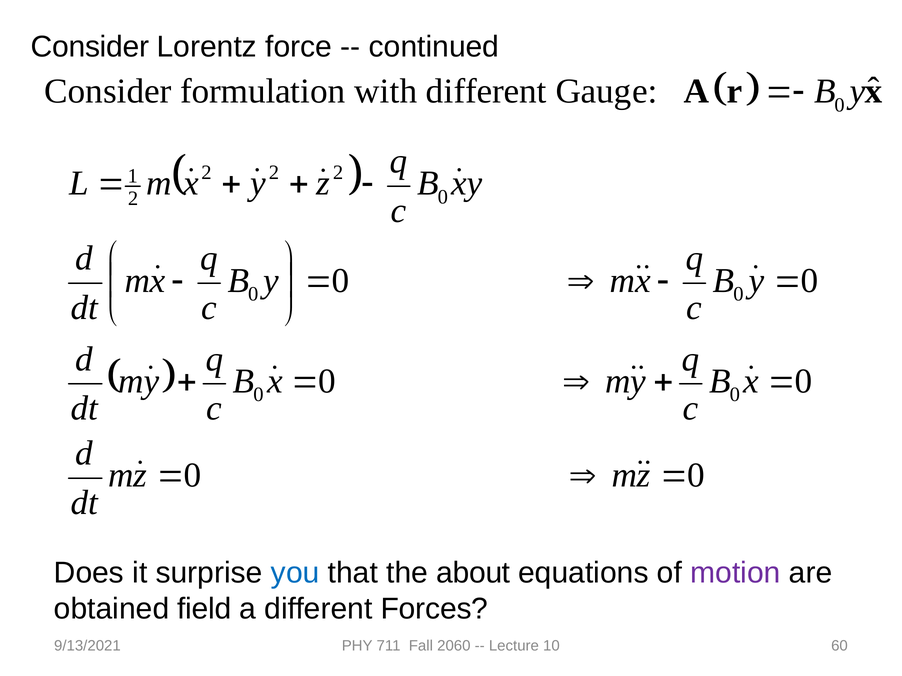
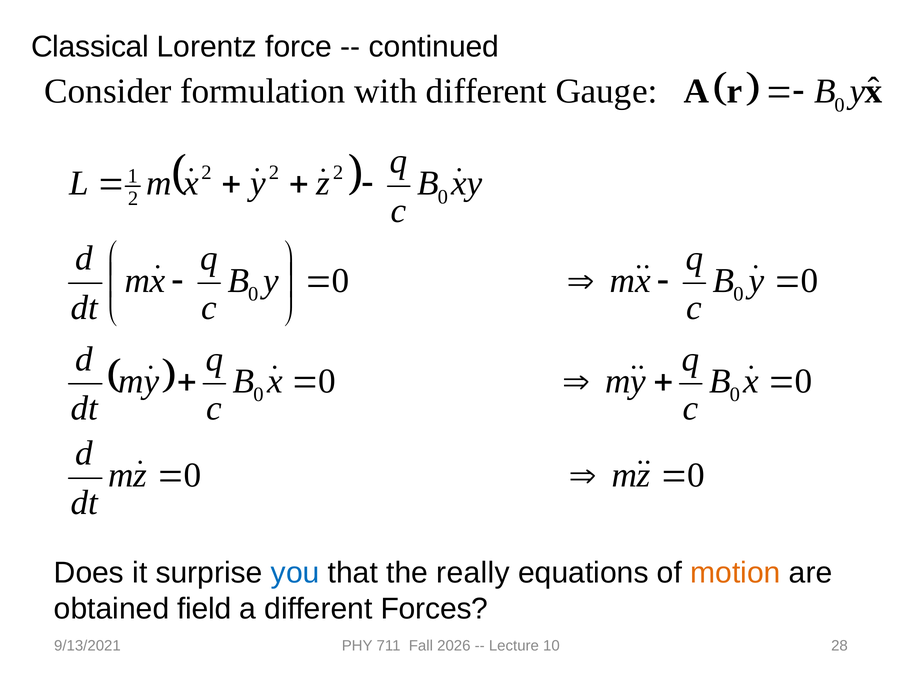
Consider: Consider -> Classical (90, 47)
about: about -> really (473, 573)
motion colour: purple -> orange (735, 573)
2060: 2060 -> 2026 (454, 646)
60: 60 -> 28 (840, 646)
